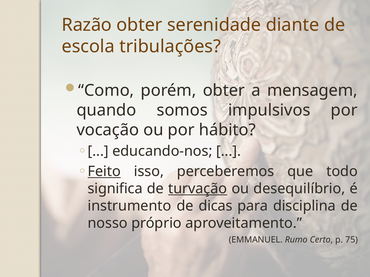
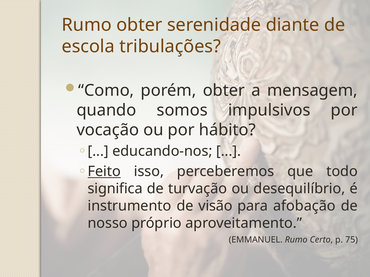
Razão: Razão -> Rumo (87, 25)
turvação underline: present -> none (198, 189)
dicas: dicas -> visão (215, 206)
disciplina: disciplina -> afobação (304, 206)
